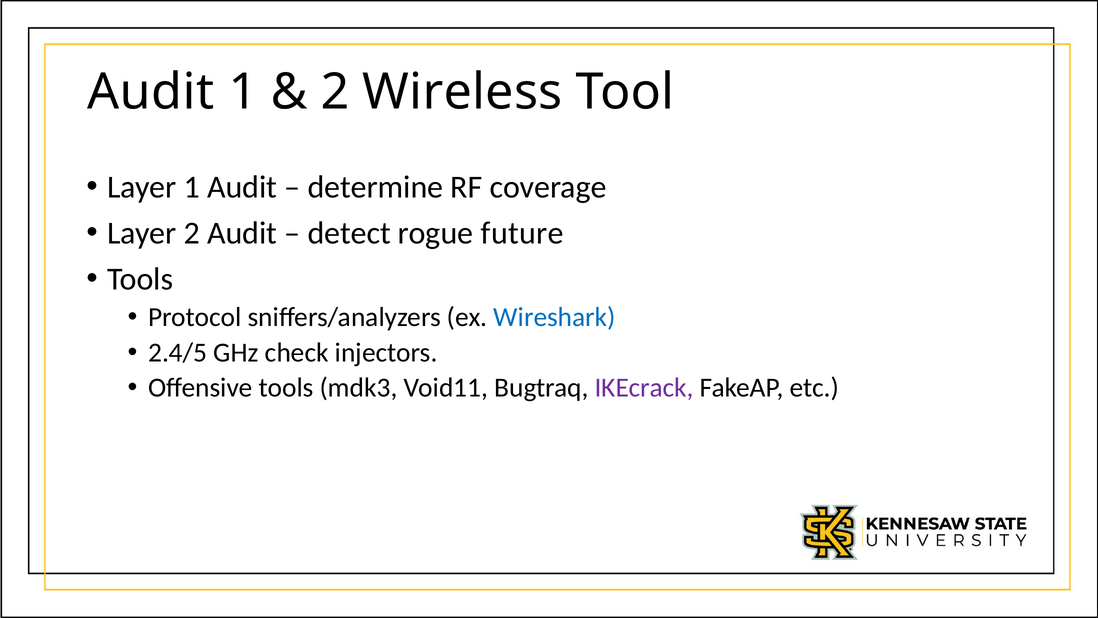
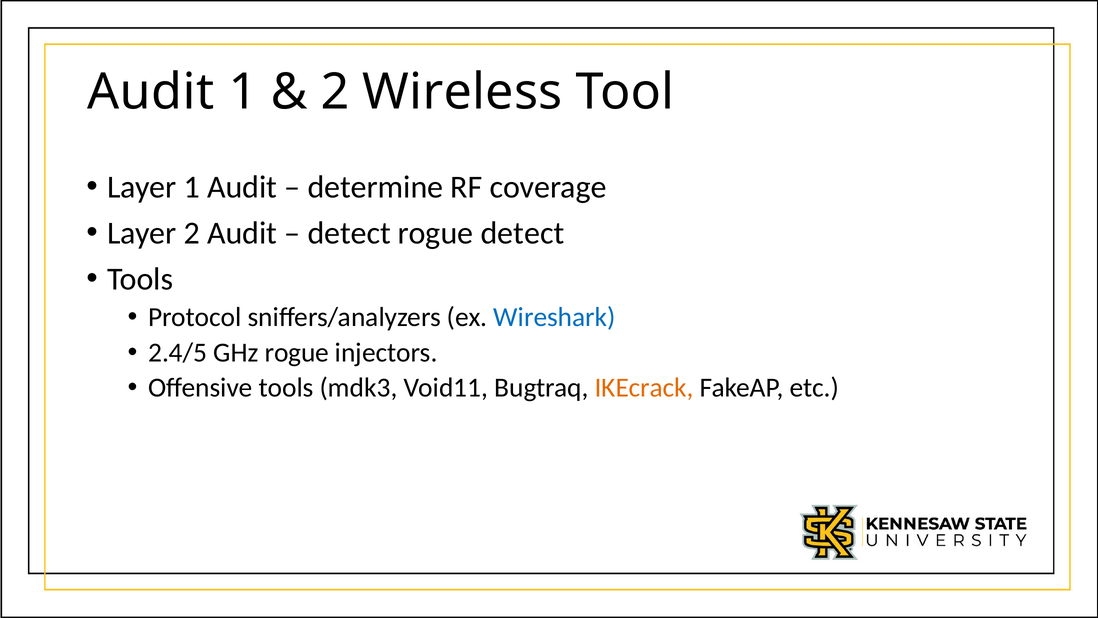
rogue future: future -> detect (522, 233)
GHz check: check -> rogue (297, 352)
IKEcrack colour: purple -> orange (644, 388)
